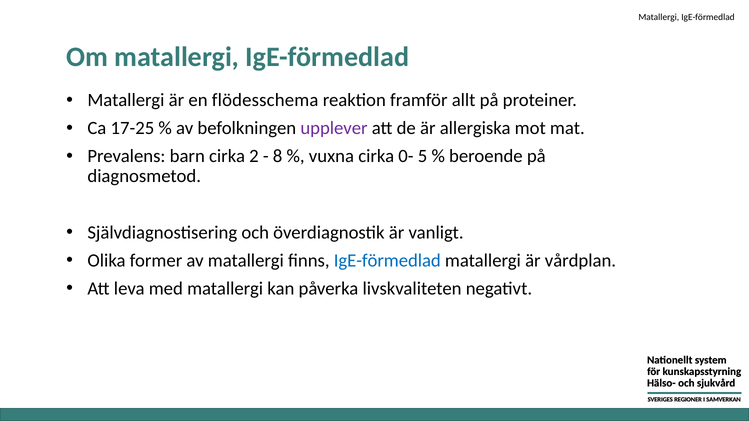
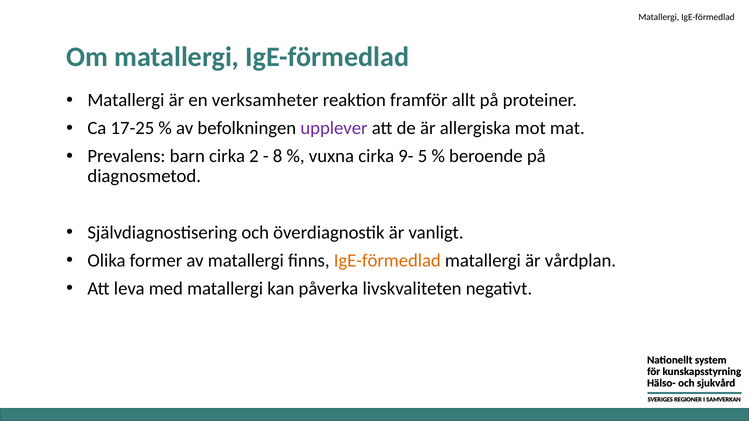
flödesschema: flödesschema -> verksamheter (265, 100)
0-: 0- -> 9- (406, 156)
IgE-förmedlad colour: blue -> orange (387, 261)
